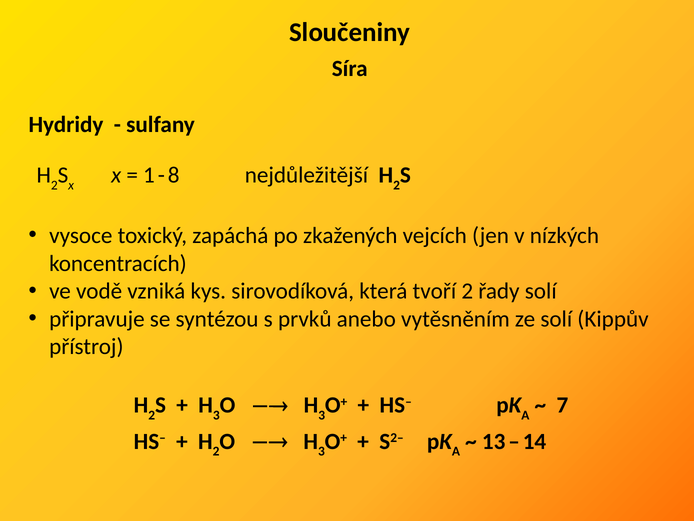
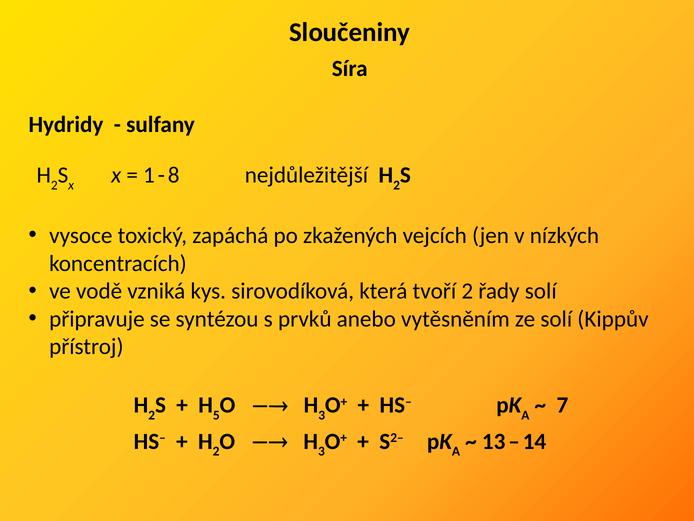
3: 3 -> 5 (216, 415)
